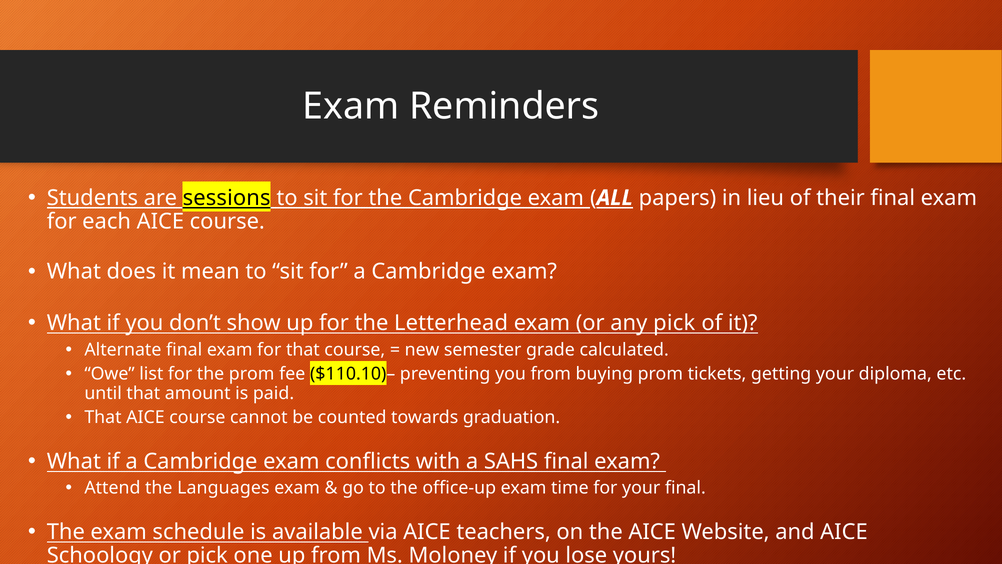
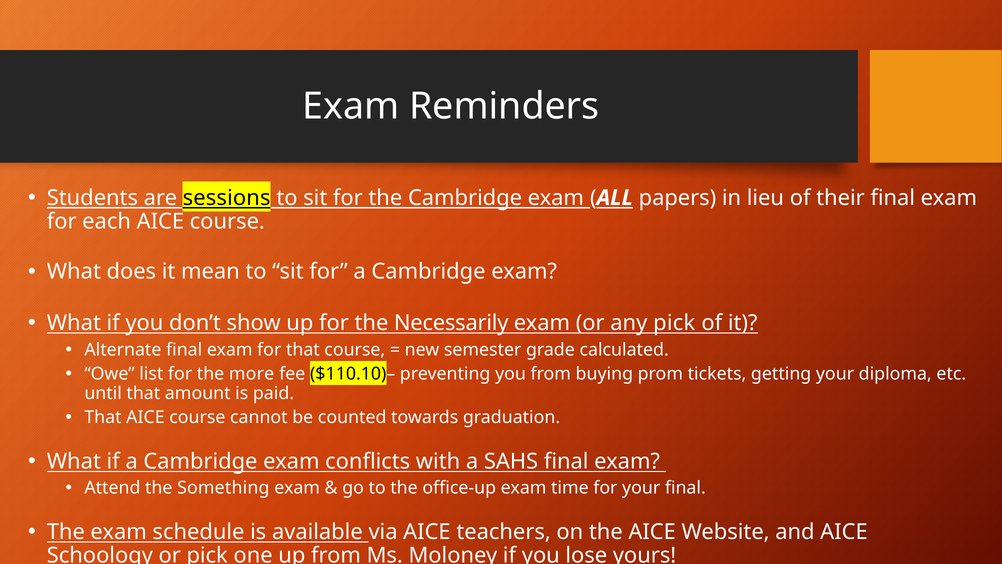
Letterhead: Letterhead -> Necessarily (451, 323)
the prom: prom -> more (252, 374)
Languages: Languages -> Something (223, 488)
